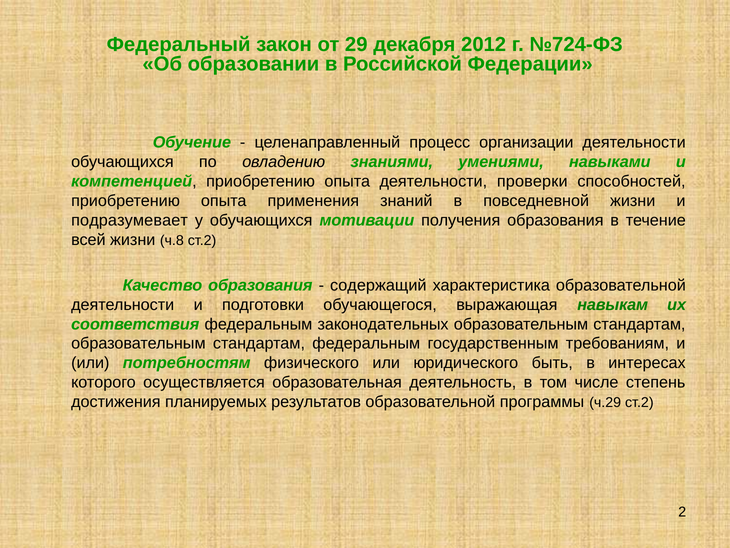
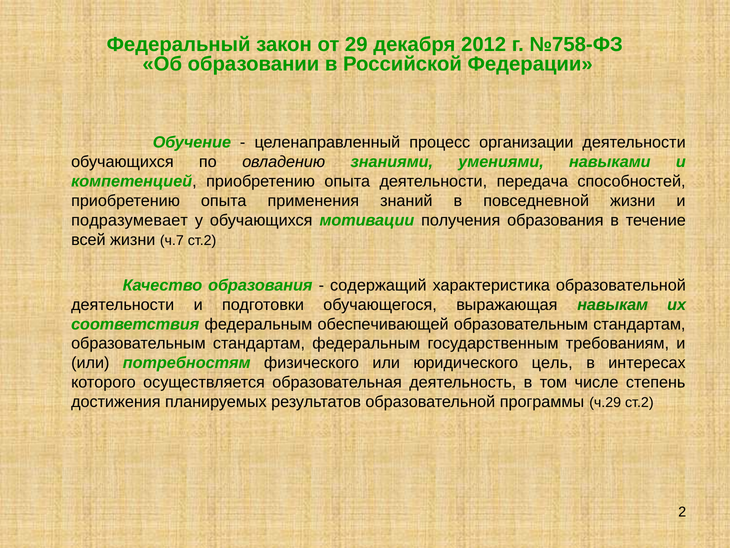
№724-ФЗ: №724-ФЗ -> №758-ФЗ (576, 45)
проверки: проверки -> передача (532, 181)
ч.8: ч.8 -> ч.7 (172, 240)
законодательных: законодательных -> обеспечивающей (383, 324)
быть: быть -> цель (552, 363)
